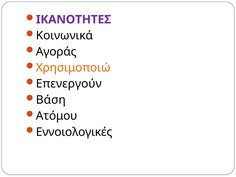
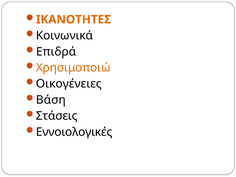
ΙΚΑΝΟΤΗΤΕΣ colour: purple -> orange (74, 20)
Αγοράς: Αγοράς -> Επιδρά (56, 52)
Επενεργούν: Επενεργούν -> Οικογένειες (69, 84)
Ατόμου: Ατόμου -> Στάσεις (57, 116)
